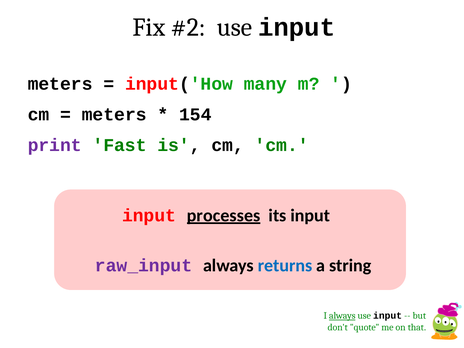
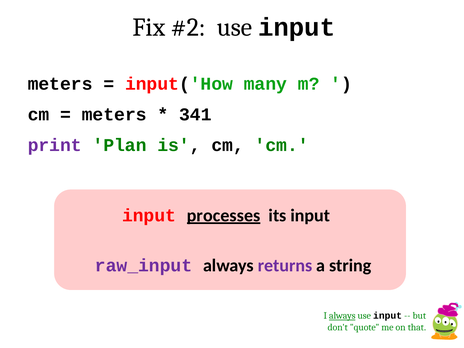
154: 154 -> 341 (195, 115)
Fast: Fast -> Plan (120, 145)
returns colour: blue -> purple (285, 266)
